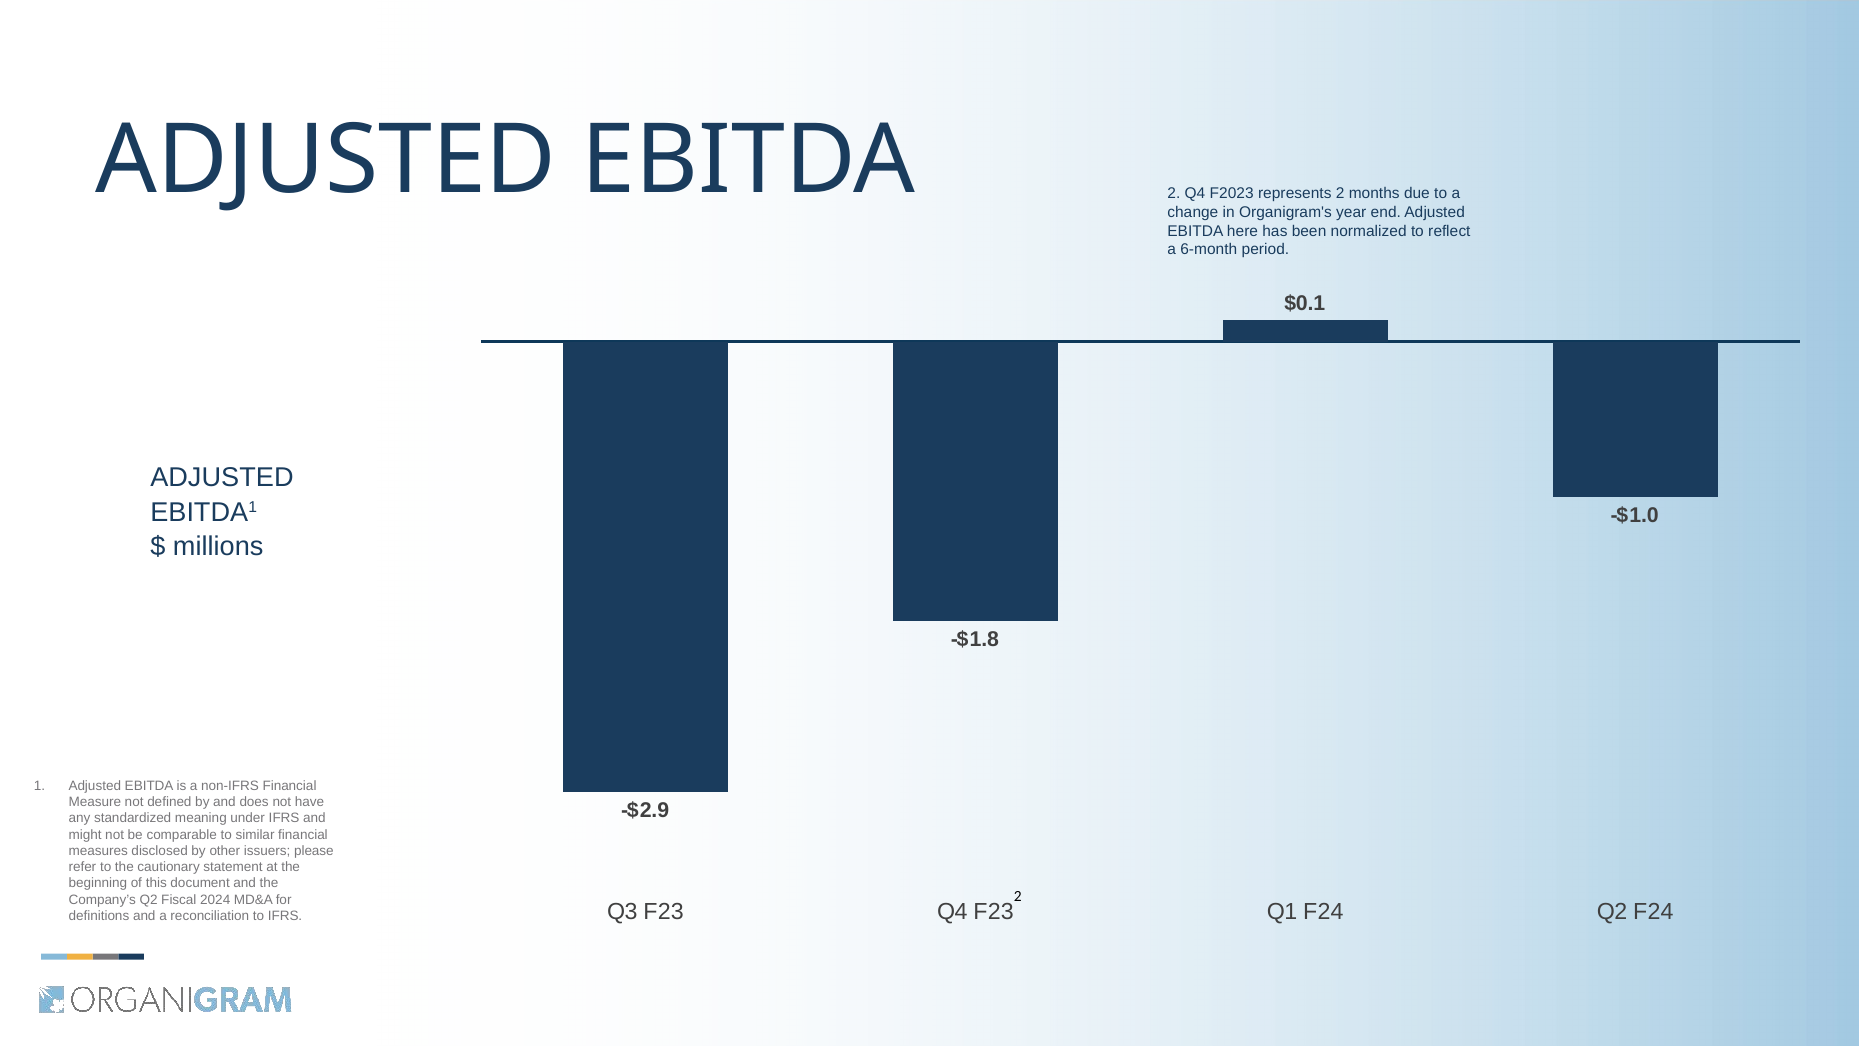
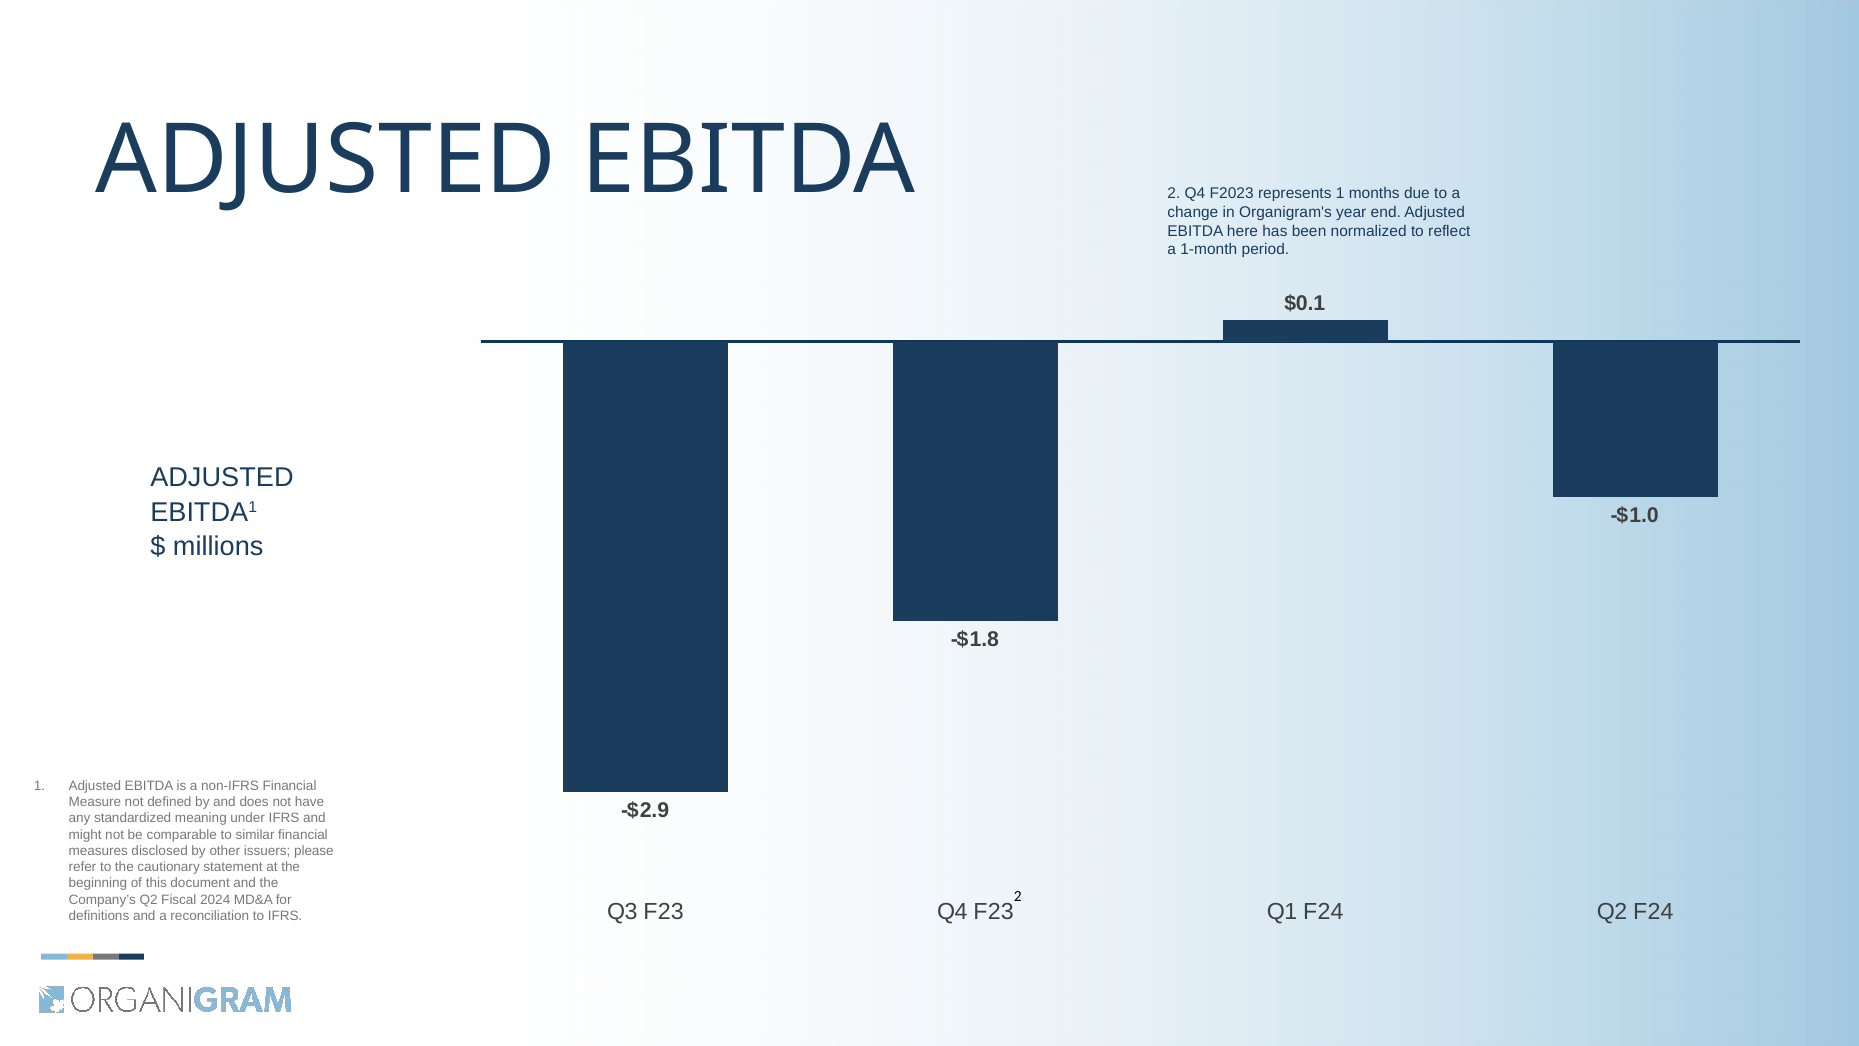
represents 2: 2 -> 1 (1340, 194)
6-month: 6-month -> 1-month (1209, 249)
